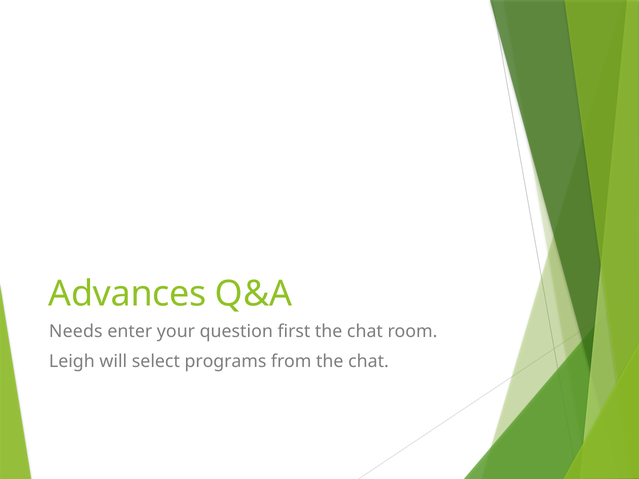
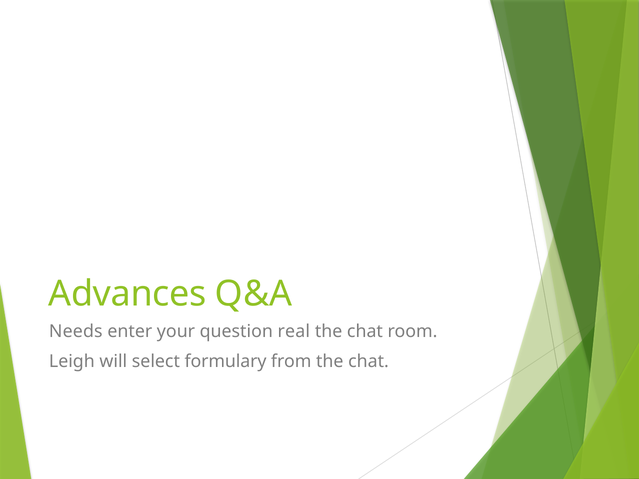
first: first -> real (294, 332)
programs: programs -> formulary (226, 362)
